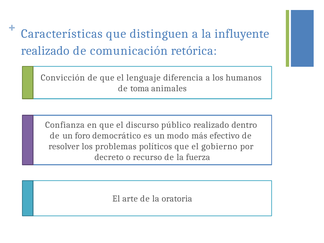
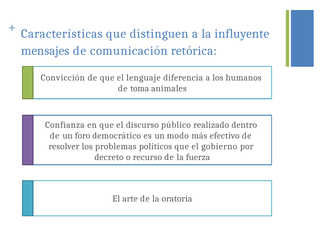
realizado: realizado -> mensajes (45, 51)
